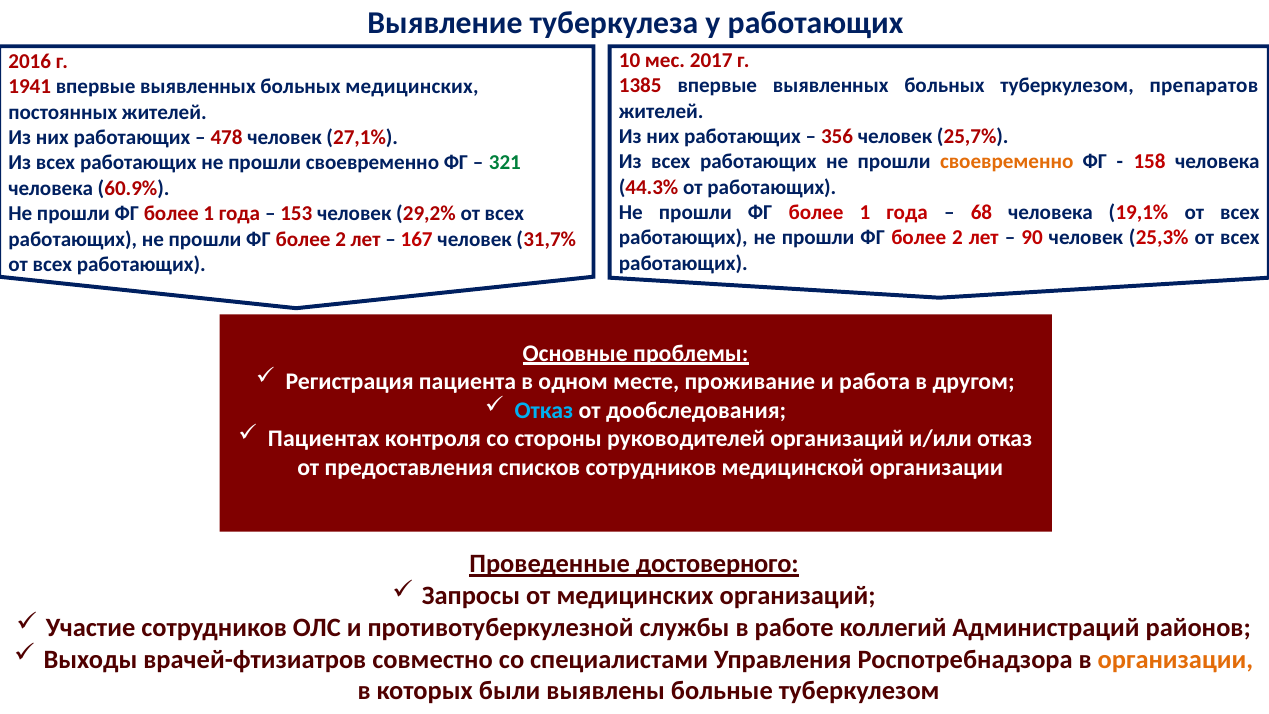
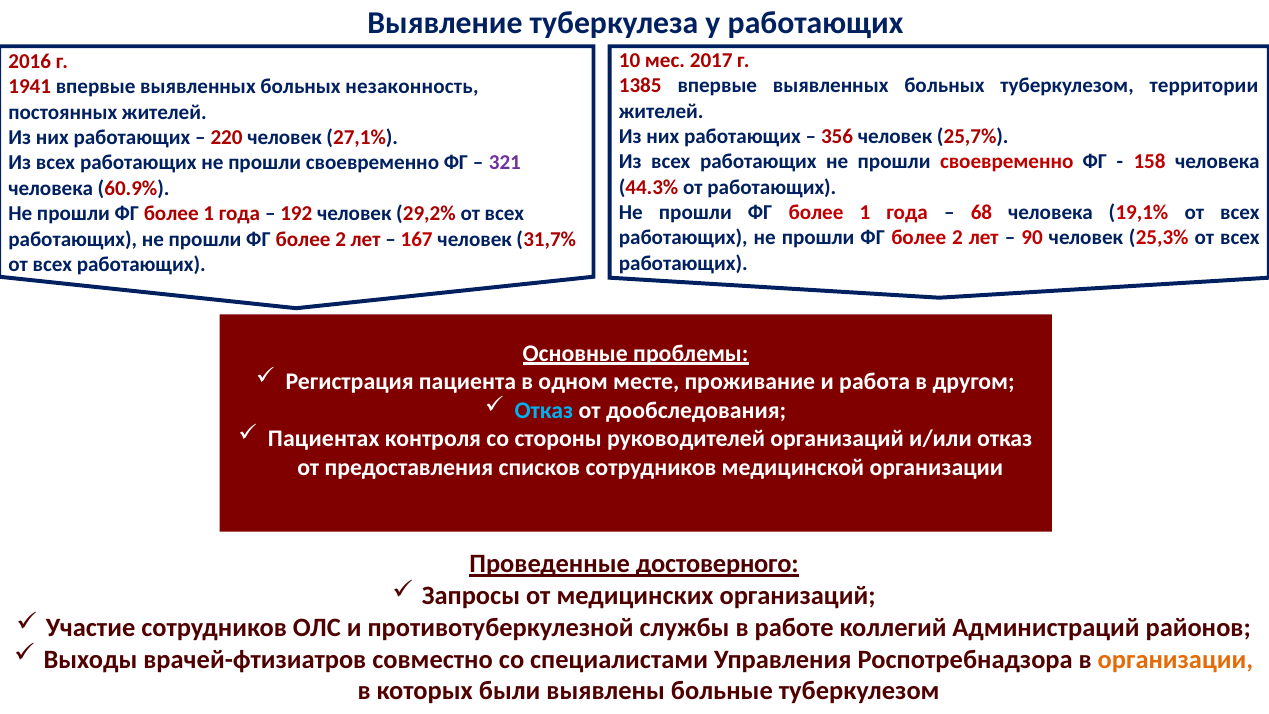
препаратов: препаратов -> территории (1204, 86)
больных медицинских: медицинских -> незаконность (412, 87)
478: 478 -> 220 (227, 138)
своевременно colour: orange -> red (1007, 162)
321 colour: green -> purple (505, 163)
153: 153 -> 192 (296, 214)
